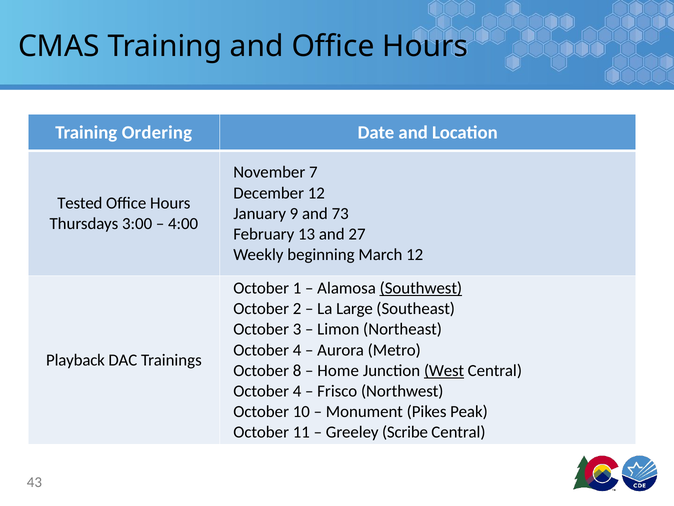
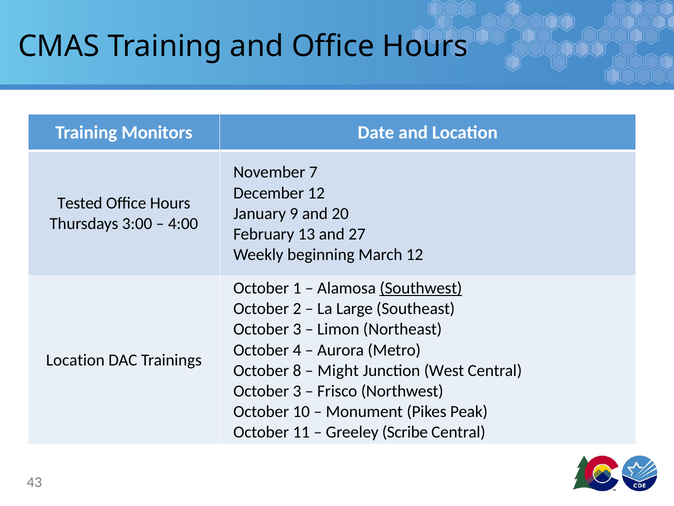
Ordering: Ordering -> Monitors (157, 133)
73: 73 -> 20 (340, 213)
Playback: Playback -> Location (75, 360)
Home: Home -> Might (338, 370)
West underline: present -> none (444, 370)
4: 4 -> 3 (297, 391)
